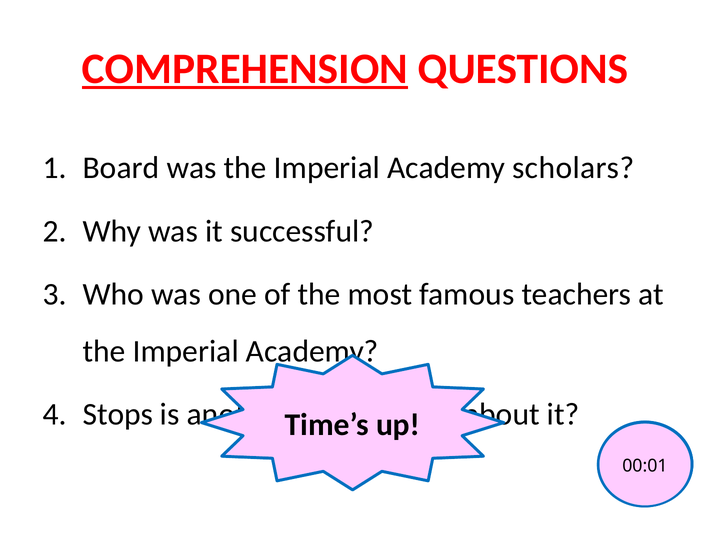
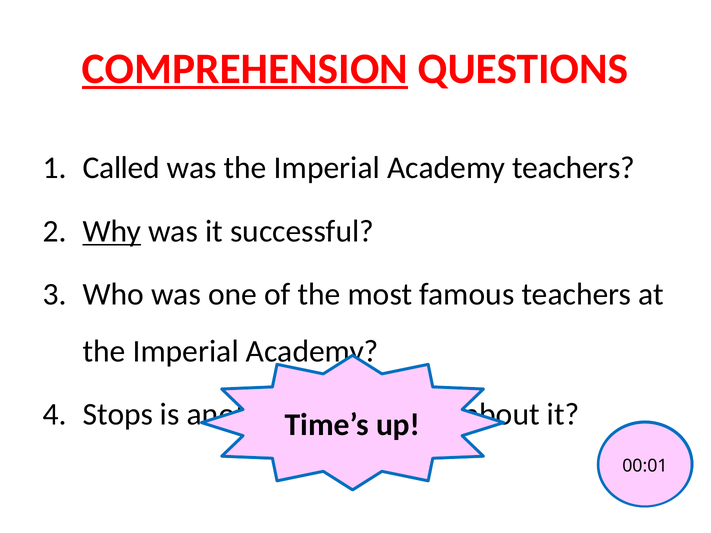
Board: Board -> Called (121, 168)
Academy scholars: scholars -> teachers (574, 168)
Why underline: none -> present (112, 231)
